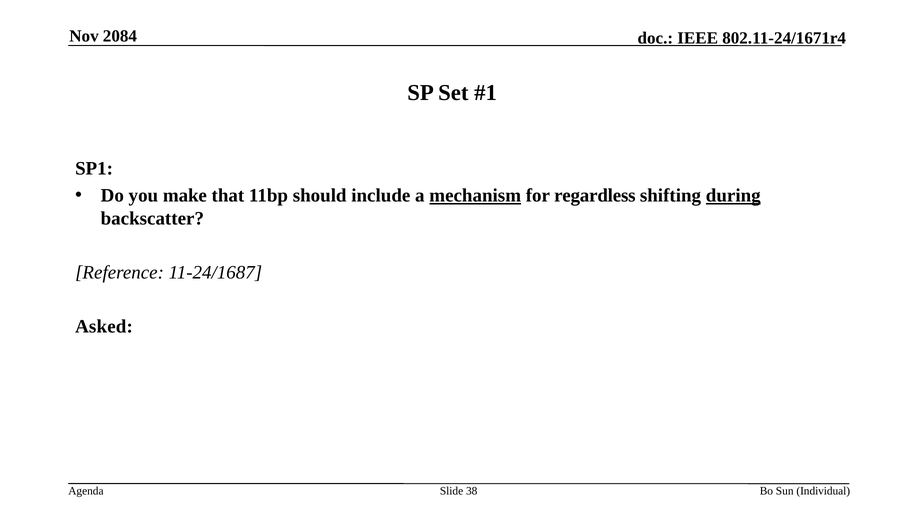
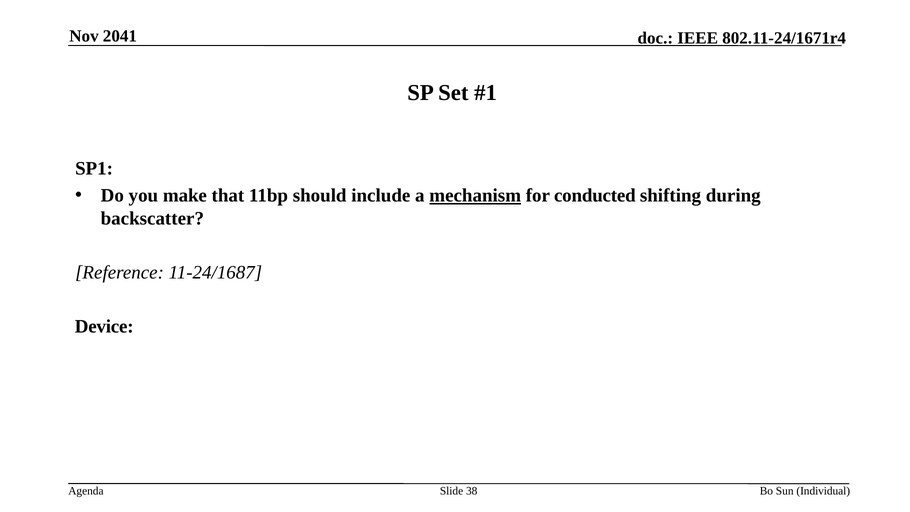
2084: 2084 -> 2041 (120, 36)
regardless: regardless -> conducted (595, 196)
during underline: present -> none (733, 196)
Asked: Asked -> Device (104, 326)
